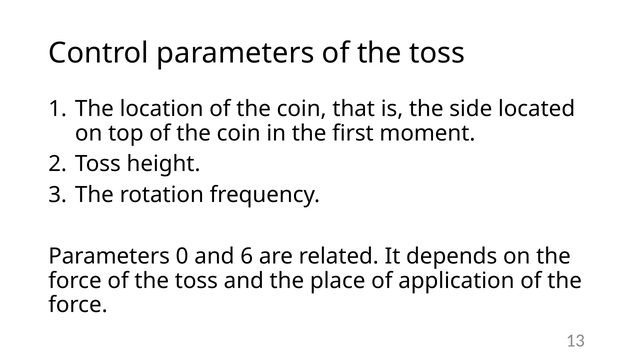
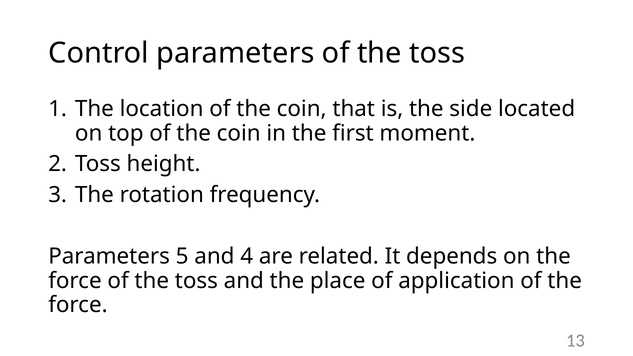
0: 0 -> 5 (182, 257)
6: 6 -> 4 (247, 257)
